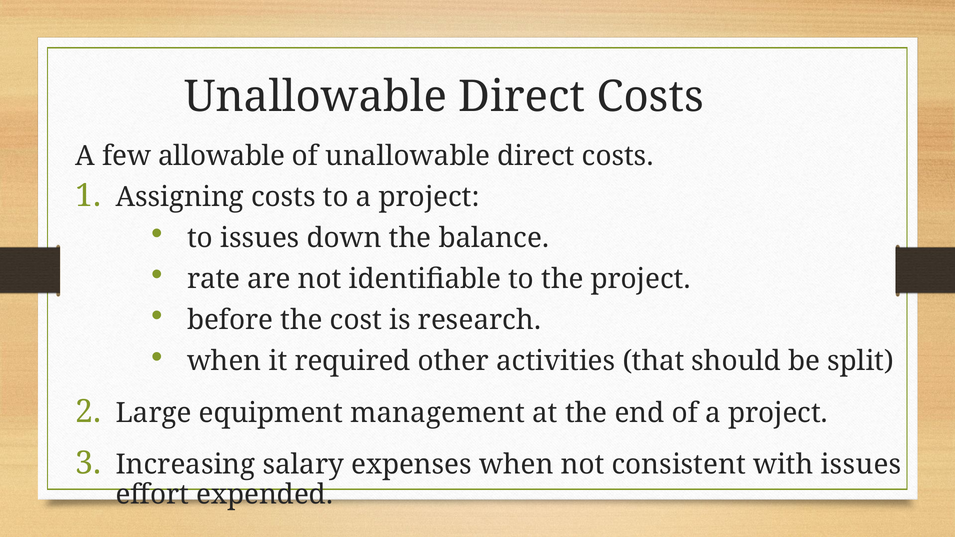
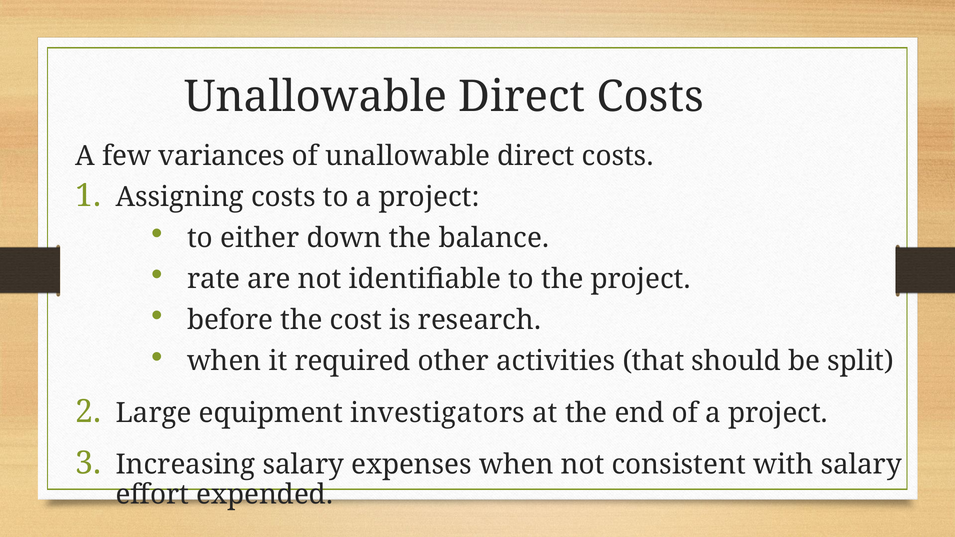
allowable: allowable -> variances (222, 156)
to issues: issues -> either (260, 238)
management: management -> investigators (438, 413)
with issues: issues -> salary (861, 465)
